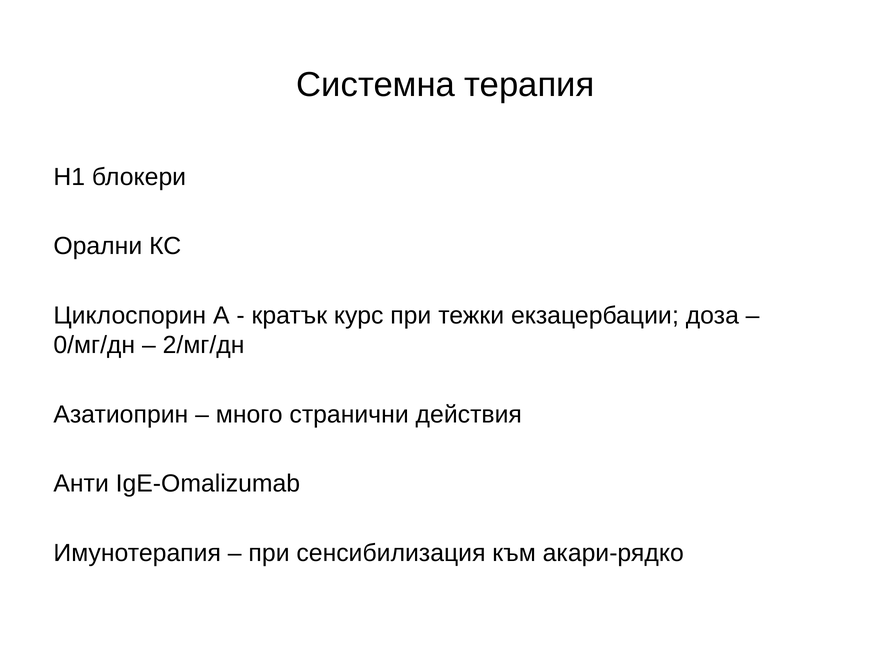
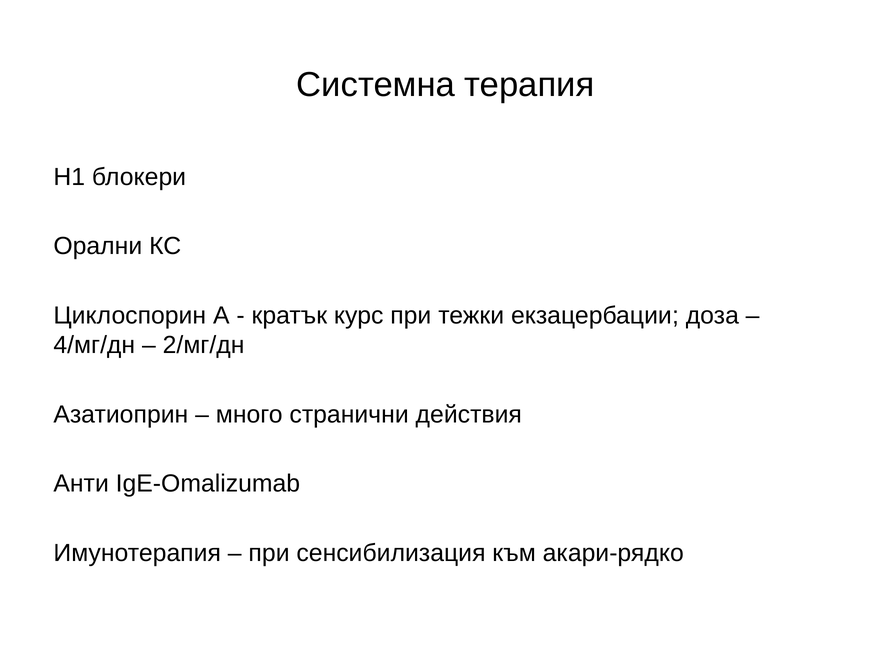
0/мг/дн: 0/мг/дн -> 4/мг/дн (94, 345)
